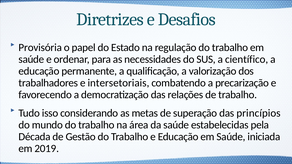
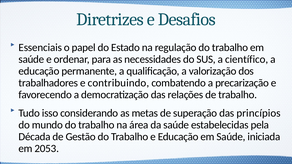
Provisória: Provisória -> Essenciais (40, 48)
intersetoriais: intersetoriais -> contribuindo (118, 83)
2019: 2019 -> 2053 (47, 149)
